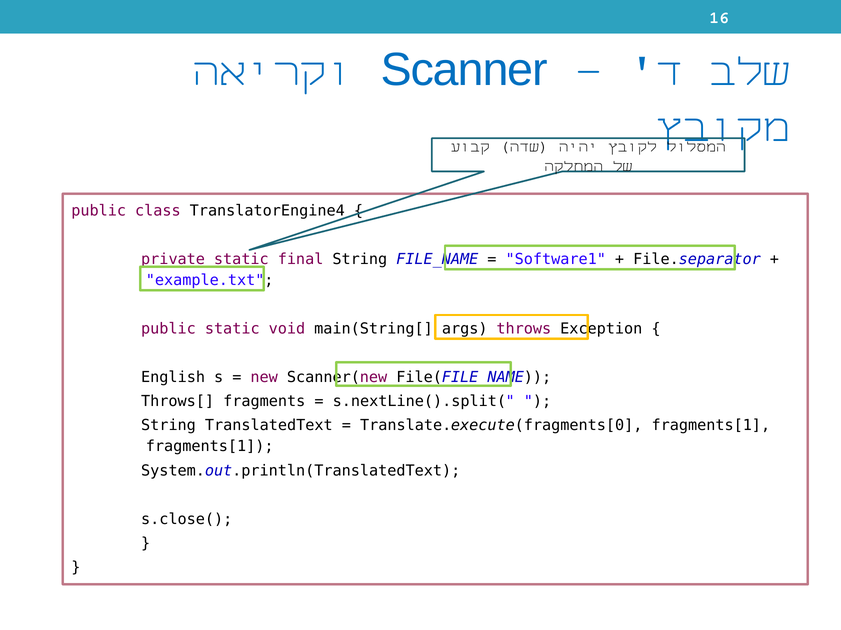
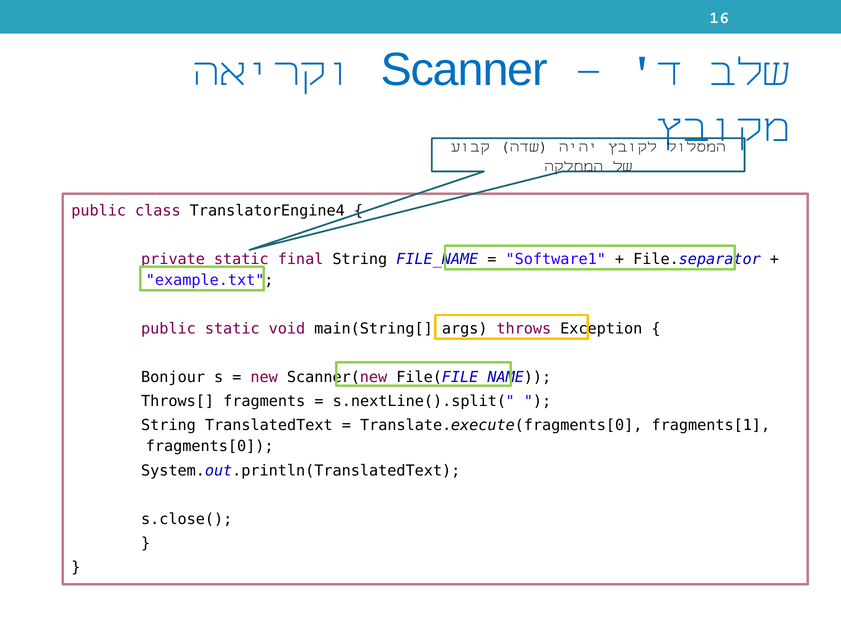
English: English -> Bonjour (173, 378)
fragments[1: fragments[1 -> fragments[0 (210, 447)
